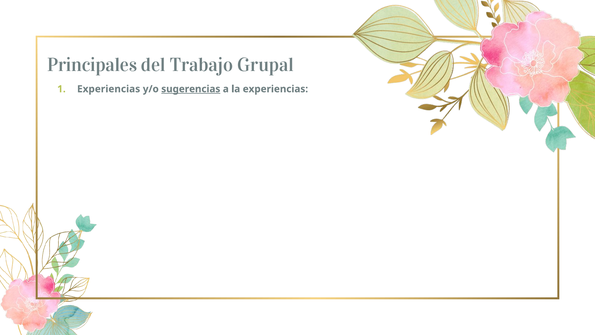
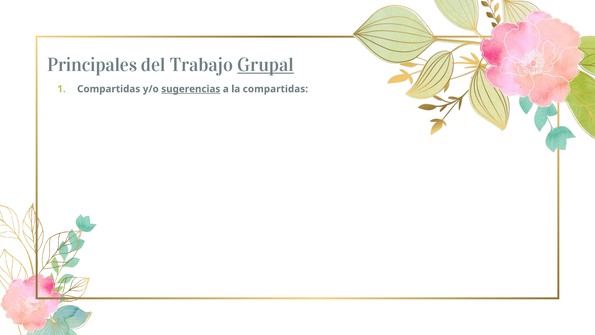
Grupal underline: none -> present (266, 65)
Experiencias: Experiencias -> Compartidas (109, 89)
la experiencias: experiencias -> compartidas (275, 89)
